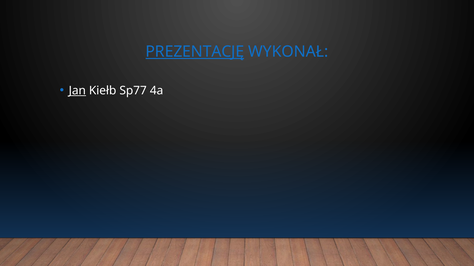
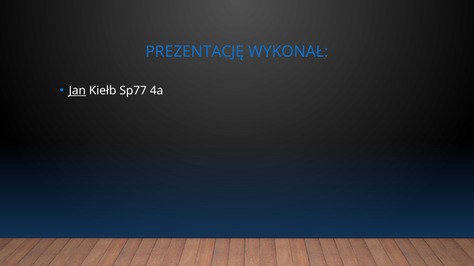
PREZENTACJĘ underline: present -> none (195, 52)
